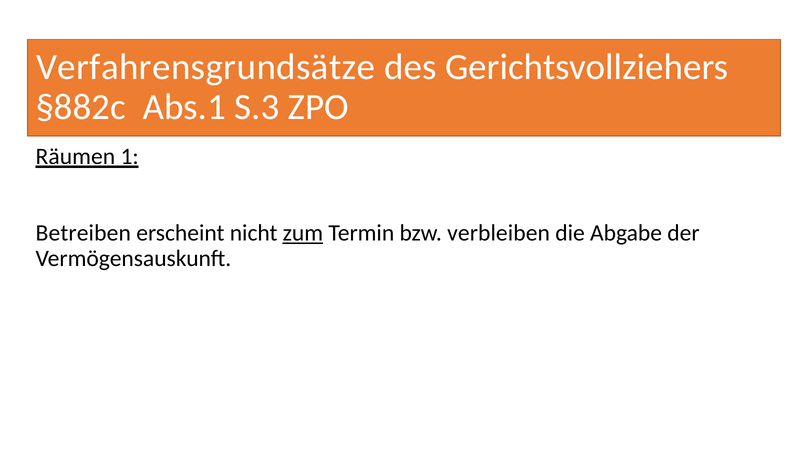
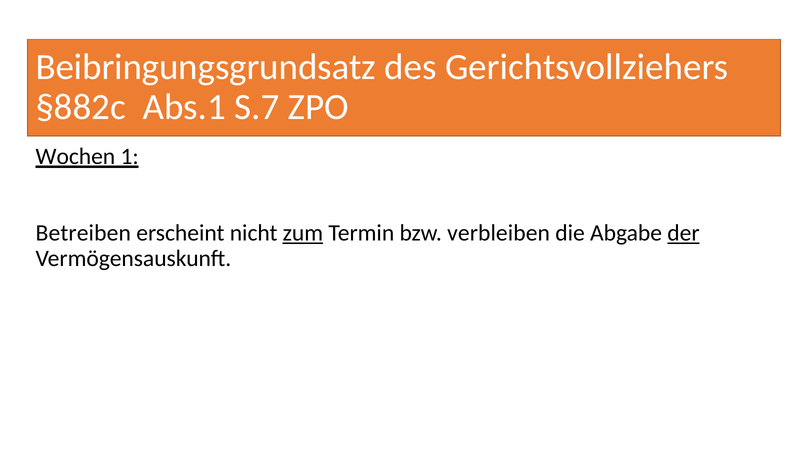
Verfahrensgrundsätze: Verfahrensgrundsätze -> Beibringungsgrundsatz (206, 67)
S.3: S.3 -> S.7 (257, 107)
Räumen: Räumen -> Wochen (75, 157)
der underline: none -> present (683, 233)
